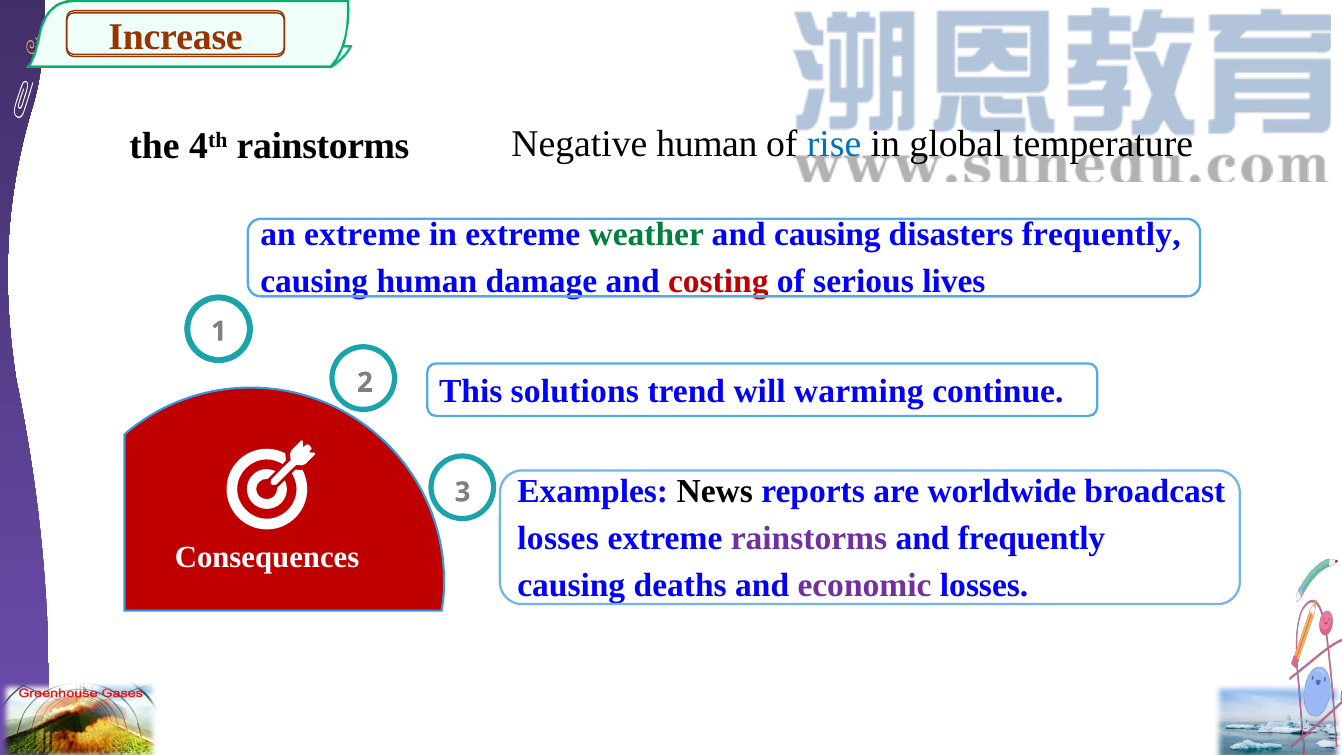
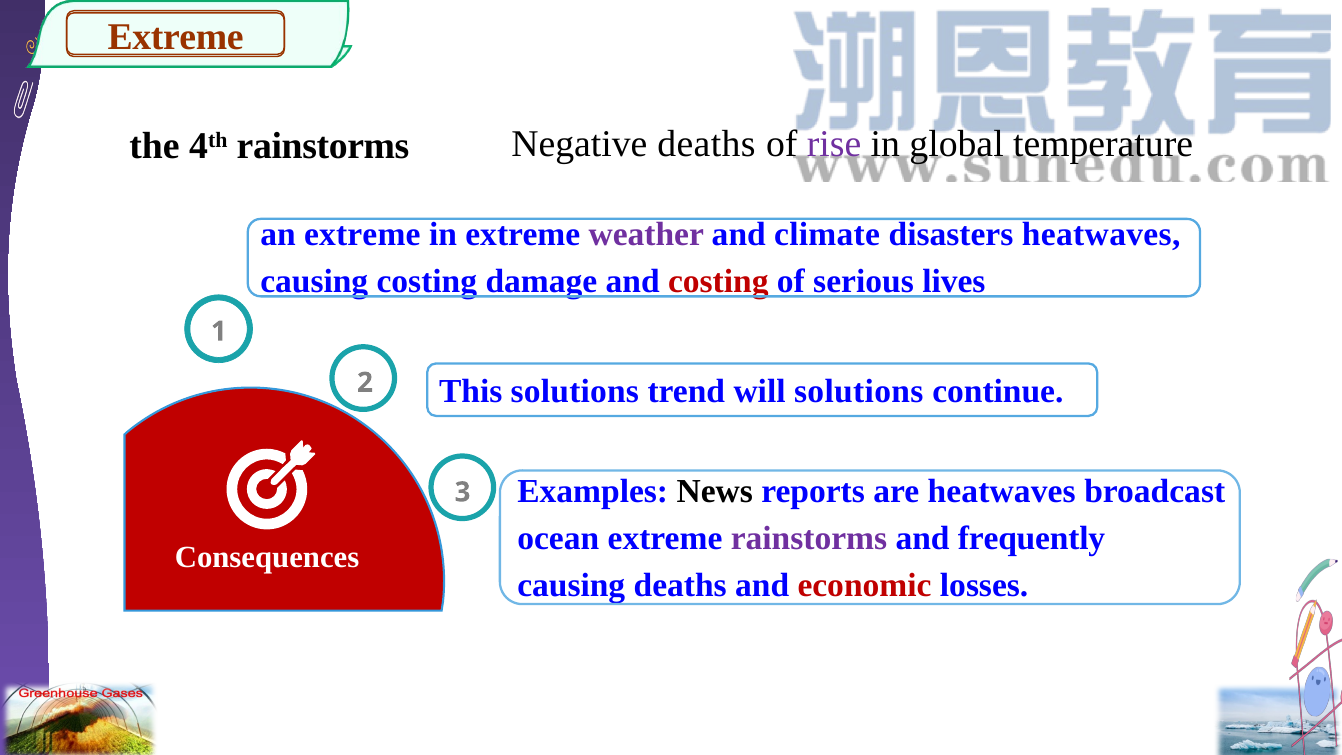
Increase: Increase -> Extreme (176, 37)
Negative human: human -> deaths (706, 144)
rise colour: blue -> purple (834, 144)
weather colour: green -> purple (646, 234)
and causing: causing -> climate (827, 234)
disasters frequently: frequently -> heatwaves (1101, 234)
causing human: human -> costing (427, 281)
will warming: warming -> solutions (859, 391)
are worldwide: worldwide -> heatwaves (1002, 492)
losses: losses -> ocean (558, 539)
economic colour: purple -> red (865, 586)
